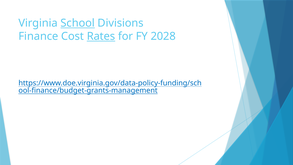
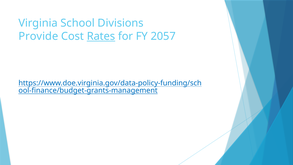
School underline: present -> none (78, 23)
Finance: Finance -> Provide (38, 36)
2028: 2028 -> 2057 (163, 36)
